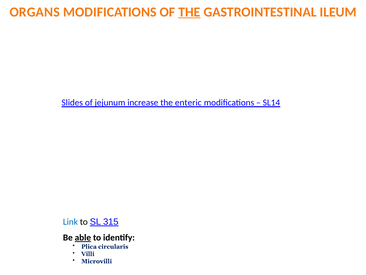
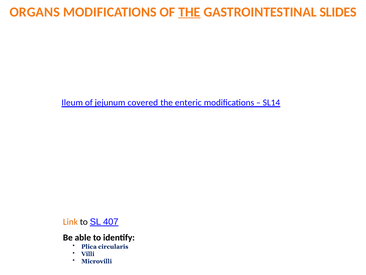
ILEUM: ILEUM -> SLIDES (338, 12)
Slides: Slides -> Ileum (72, 102)
increase: increase -> covered (143, 102)
Link colour: blue -> orange (70, 221)
315: 315 -> 407 (111, 221)
able underline: present -> none (83, 237)
